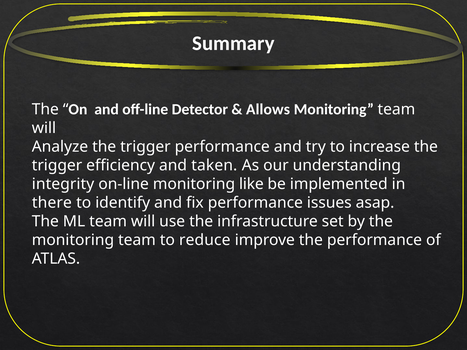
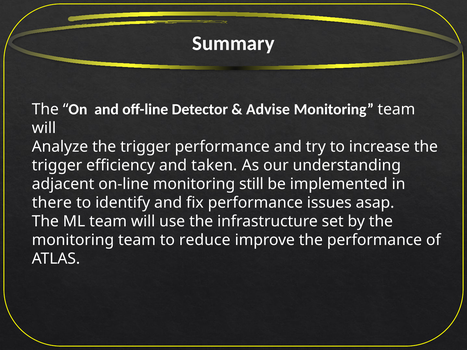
Allows: Allows -> Advise (268, 110)
integrity: integrity -> adjacent (63, 184)
like: like -> still (251, 184)
